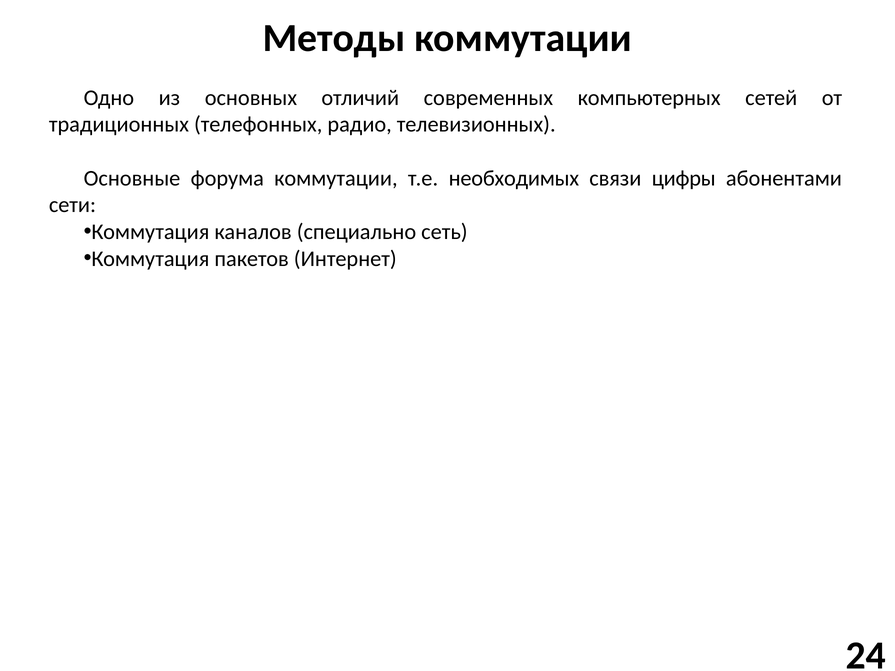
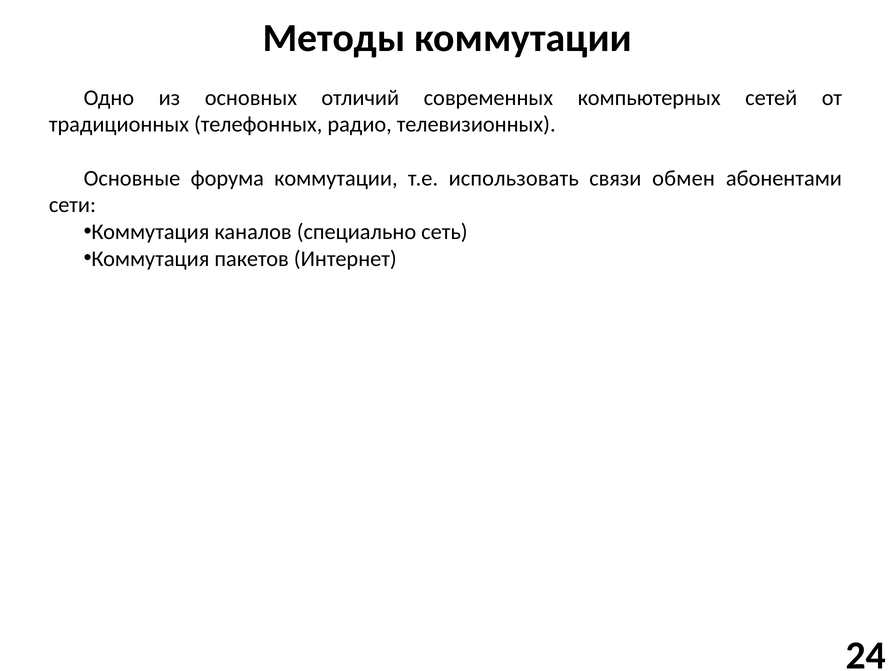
необходимых: необходимых -> использовать (514, 178)
цифры: цифры -> обмен (684, 178)
